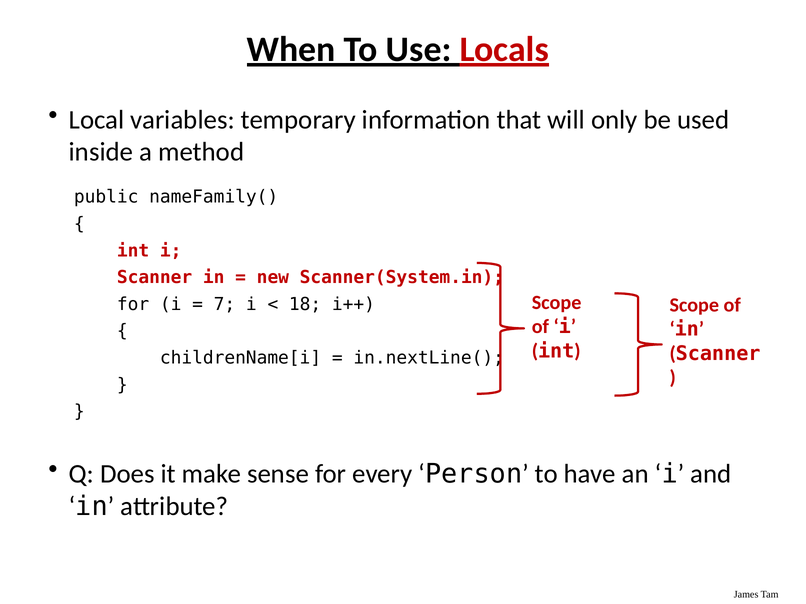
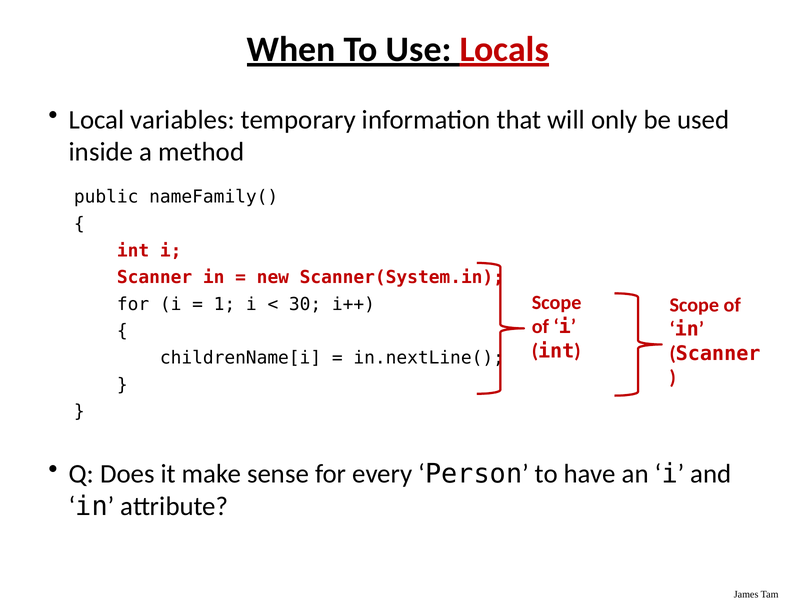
7: 7 -> 1 (224, 304)
18: 18 -> 30 (305, 304)
